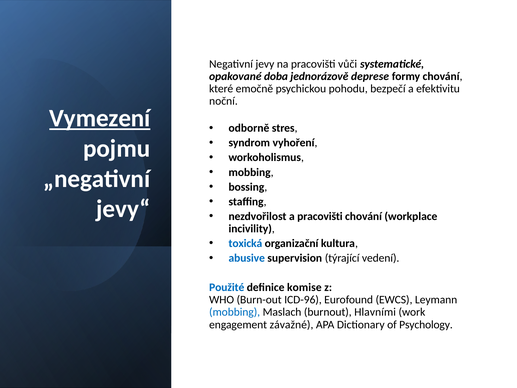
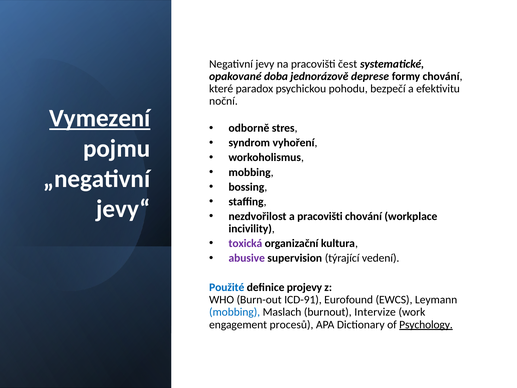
vůči: vůči -> čest (348, 64)
emočně: emočně -> paradox (254, 89)
toxická colour: blue -> purple (245, 243)
abusive colour: blue -> purple (247, 258)
komise: komise -> projevy (304, 287)
ICD-96: ICD-96 -> ICD-91 (303, 300)
Hlavními: Hlavními -> Intervize (375, 312)
závažné: závažné -> procesů (292, 324)
Psychology underline: none -> present (426, 324)
